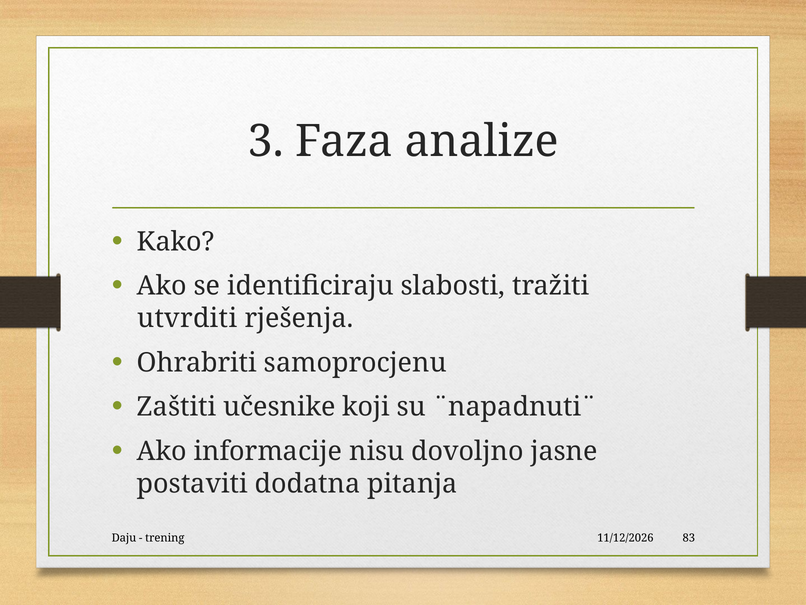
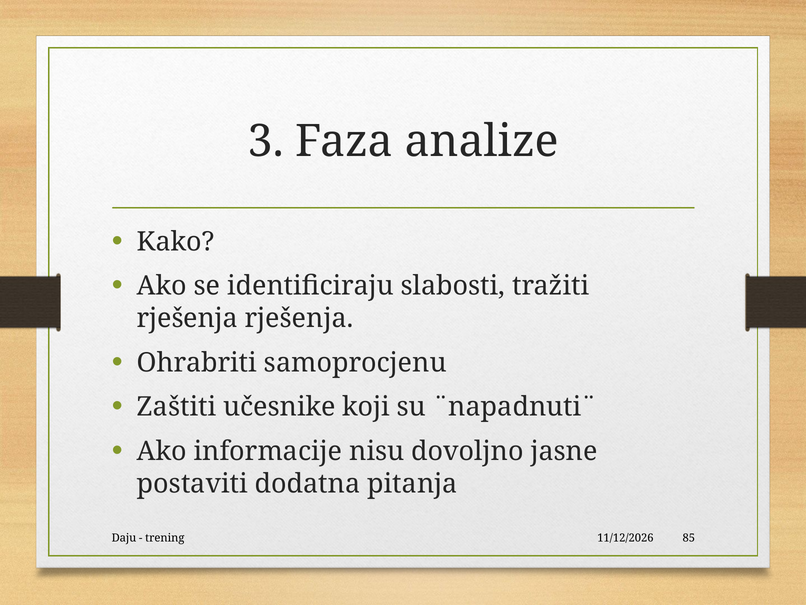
utvrditi: utvrditi -> rješenja (187, 318)
83: 83 -> 85 (689, 538)
